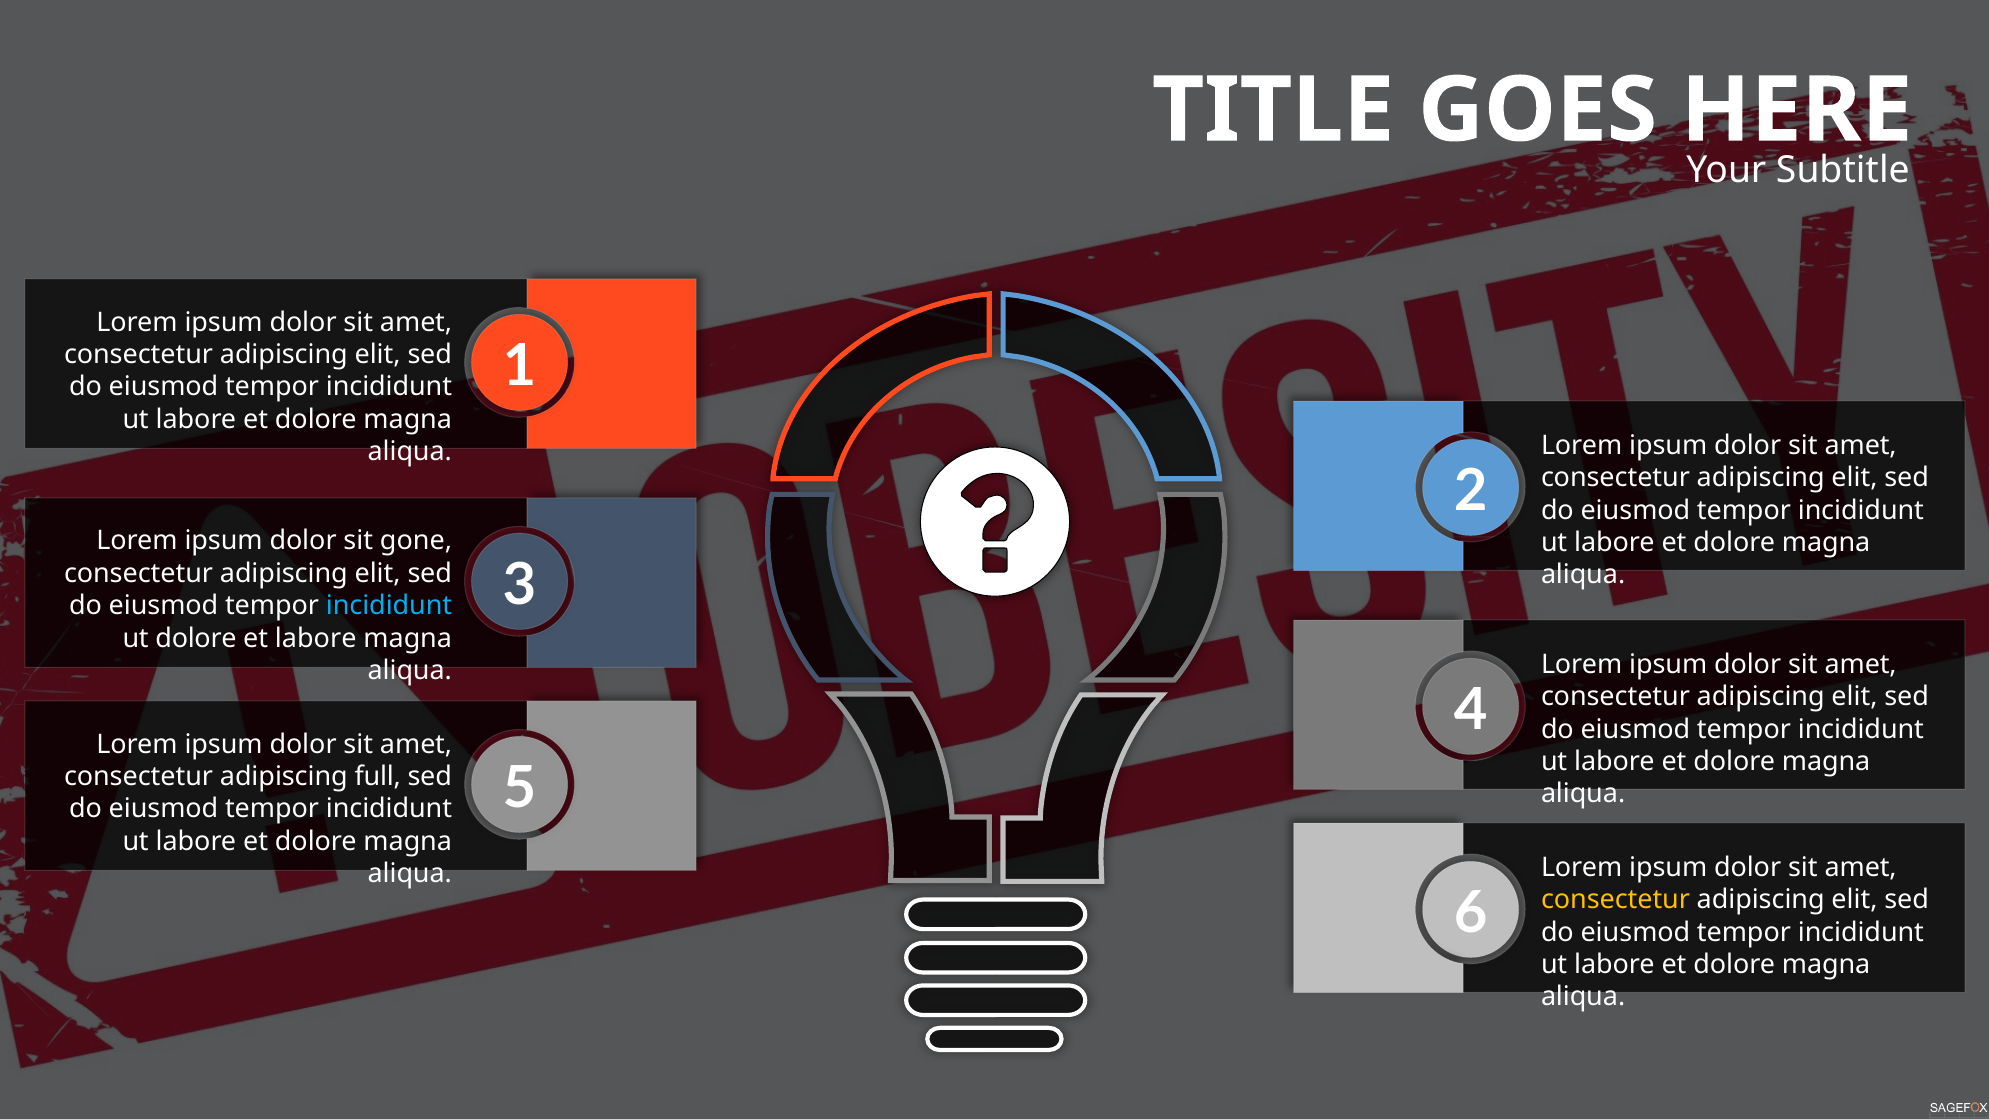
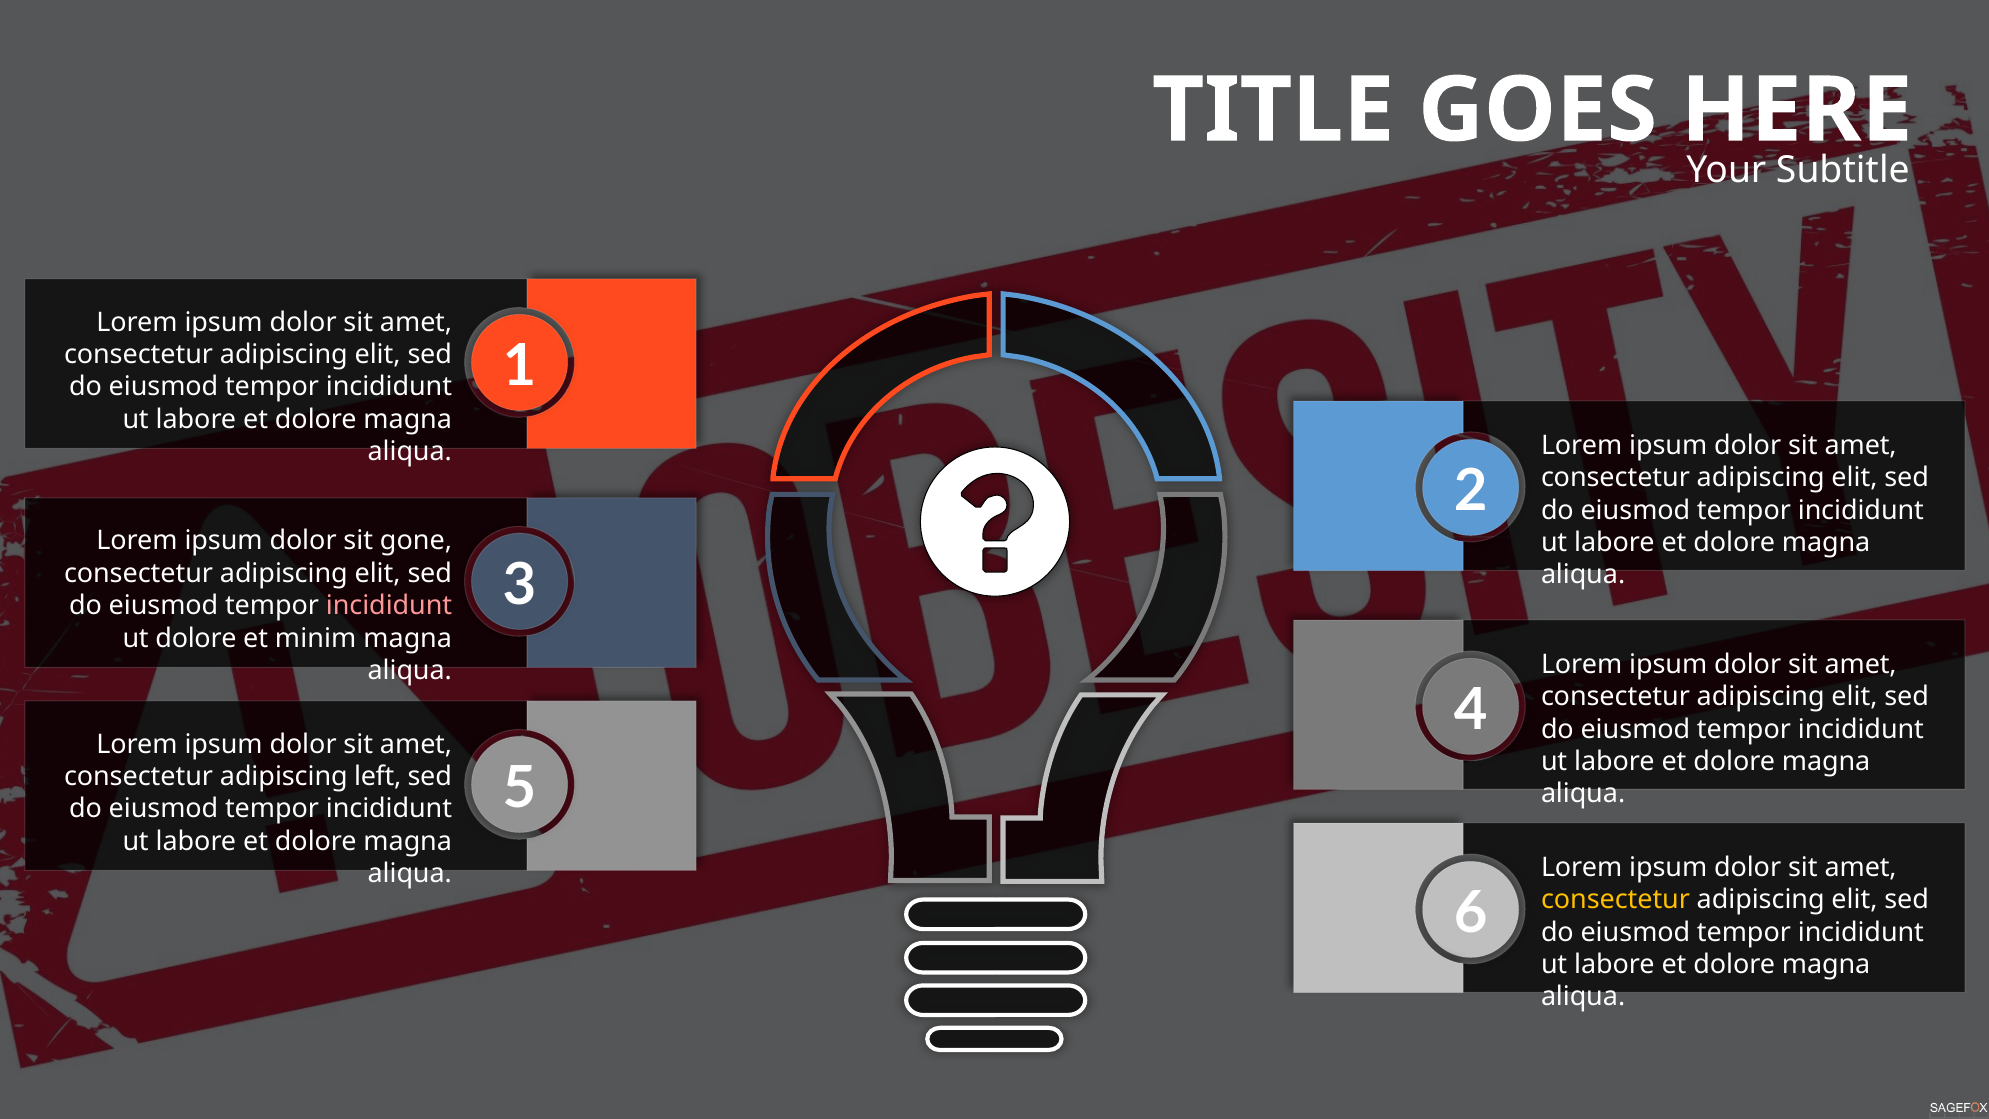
incididunt colour: light blue -> pink (389, 606)
et labore: labore -> minim (316, 638)
full: full -> left (378, 776)
